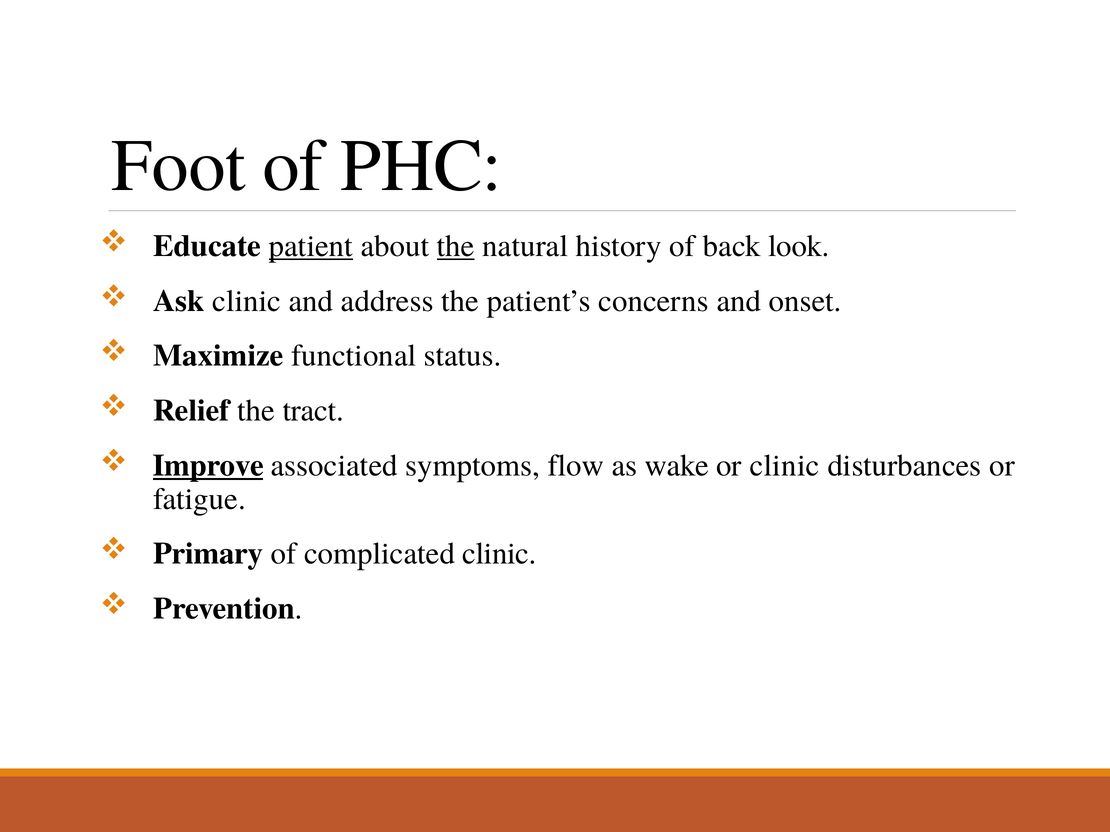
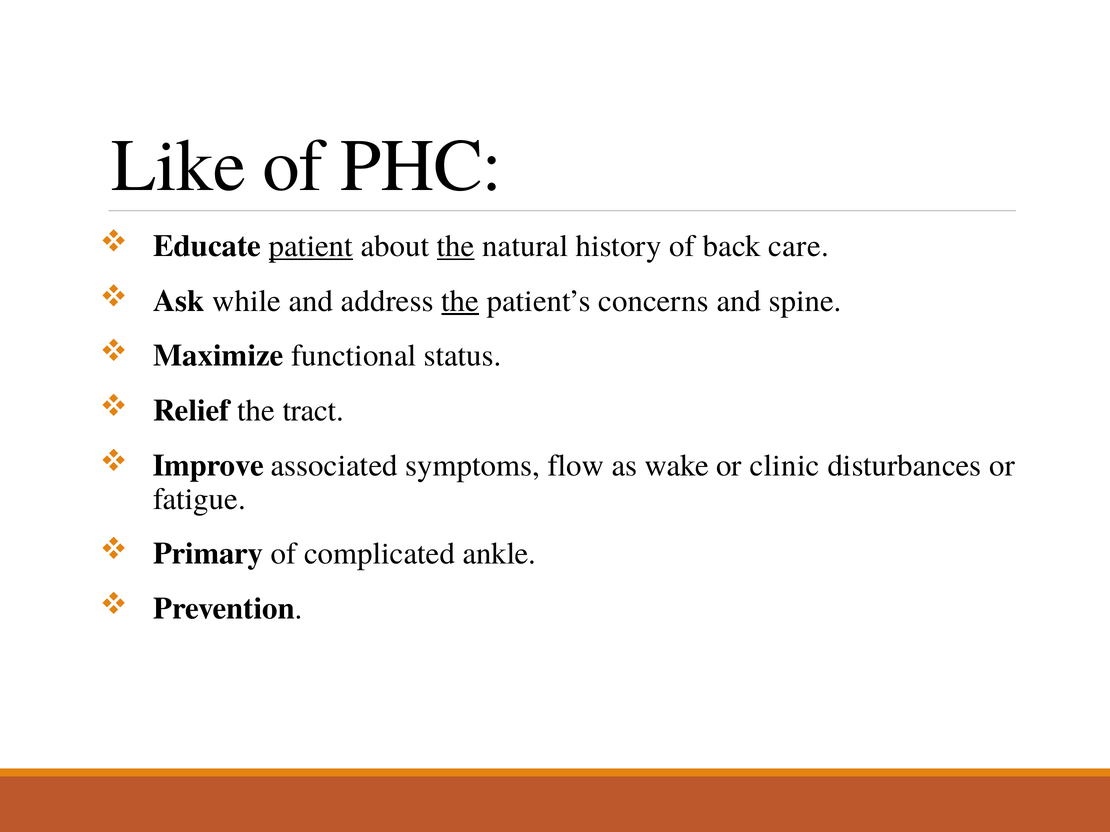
Foot: Foot -> Like (179, 166)
look: look -> care (799, 246)
Ask clinic: clinic -> while (247, 301)
the underline: none -> present (460, 301)
onset: onset -> spine (805, 301)
Improve underline: present -> none (208, 466)
complicated clinic: clinic -> ankle (499, 554)
